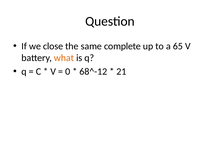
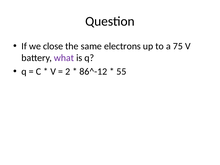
complete: complete -> electrons (122, 46)
65: 65 -> 75 (178, 46)
what colour: orange -> purple (64, 58)
0: 0 -> 2 (68, 72)
68^-12: 68^-12 -> 86^-12 (93, 72)
21: 21 -> 55 (121, 72)
